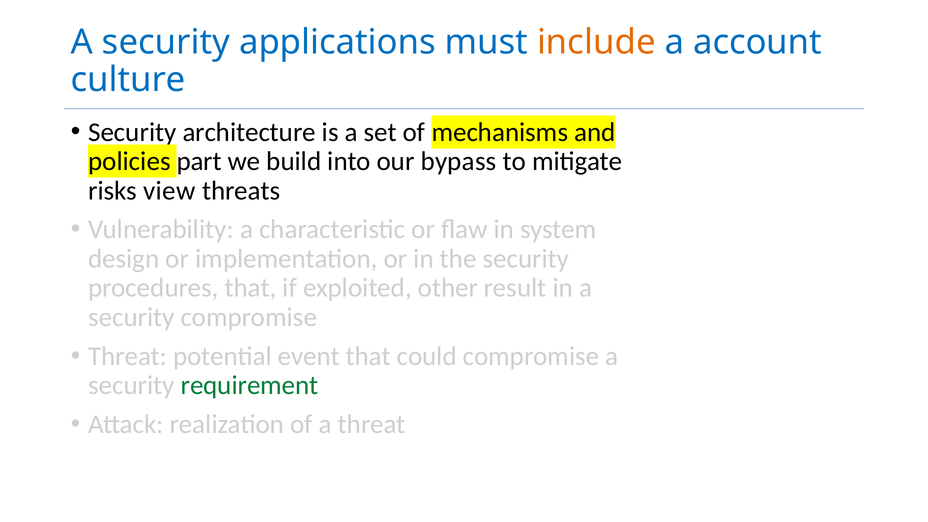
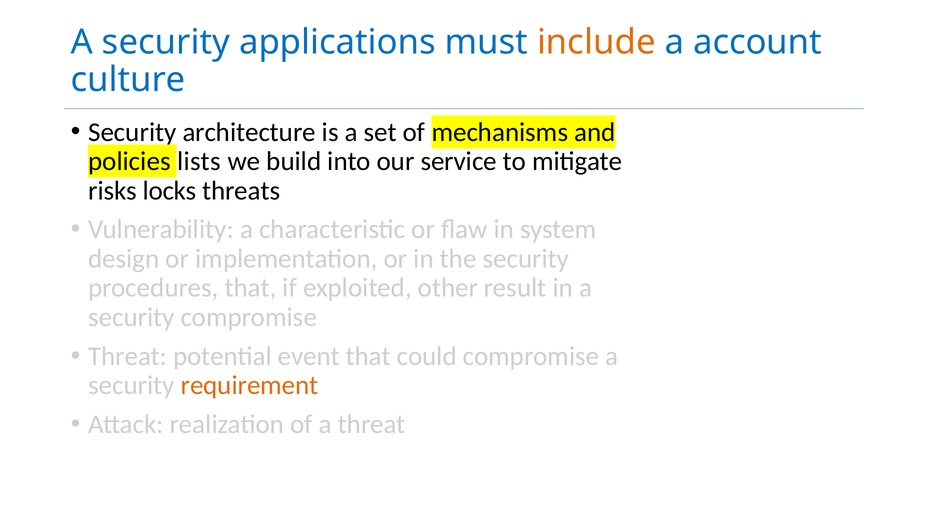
part: part -> lists (199, 161)
bypass: bypass -> service (459, 161)
view: view -> locks (170, 191)
requirement colour: green -> orange (250, 385)
